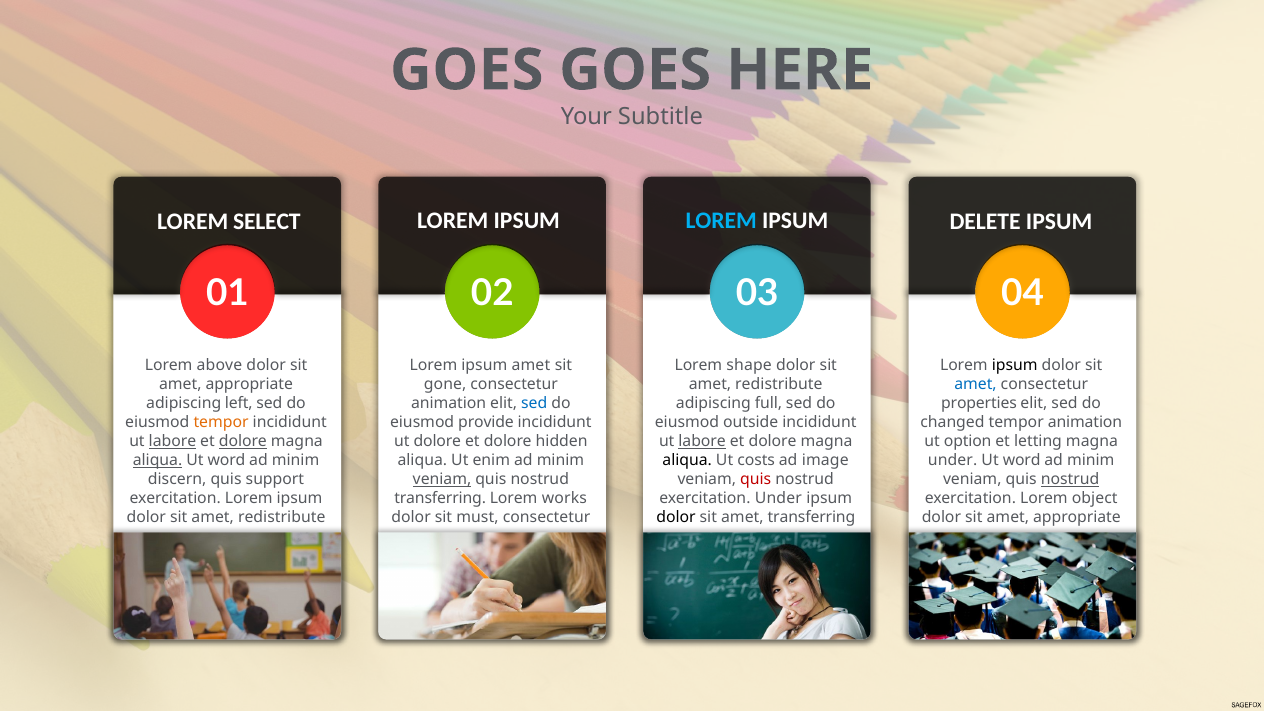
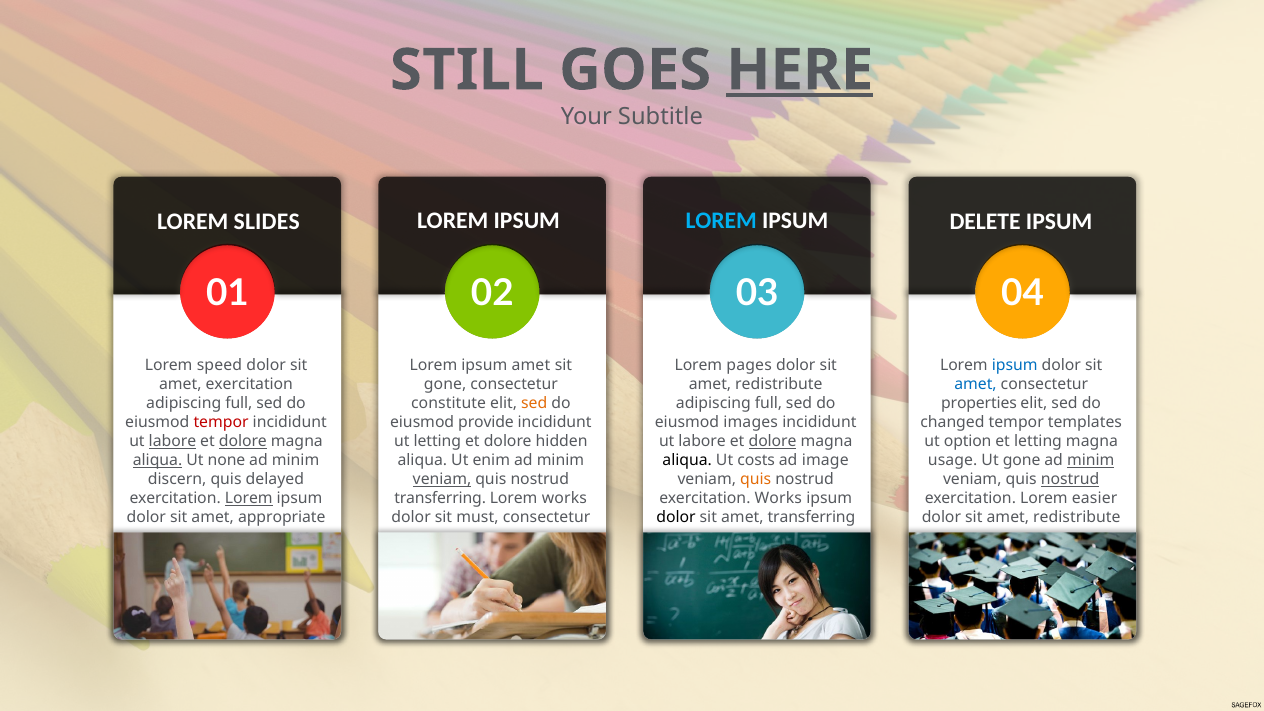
GOES: GOES -> STILL (467, 70)
HERE underline: none -> present (800, 70)
SELECT: SELECT -> SLIDES (267, 222)
above: above -> speed (219, 366)
shape: shape -> pages (749, 366)
ipsum colour: black -> blue (1015, 366)
appropriate: appropriate -> exercitation (249, 385)
left: left -> full (239, 404)
animation: animation -> constitute (449, 404)
sed colour: blue -> orange (534, 404)
tempor colour: orange -> red (221, 423)
outside: outside -> images (751, 423)
tempor animation: animation -> templates (1085, 423)
ut dolore: dolore -> letting (437, 442)
labore underline: present -> none (702, 442)
dolore underline: none -> present (773, 442)
word: word -> none (227, 461)
under: under -> usage (953, 461)
word: word -> gone (1022, 461)
minim underline: none -> present (1091, 461)
support: support -> delayed (275, 479)
quis colour: red -> orange (756, 479)
Lorem underline: none -> present (249, 498)
exercitation Under: Under -> Works (778, 498)
object: object -> easier (1095, 498)
redistribute: redistribute -> appropriate (282, 517)
appropriate: appropriate -> redistribute (1077, 517)
